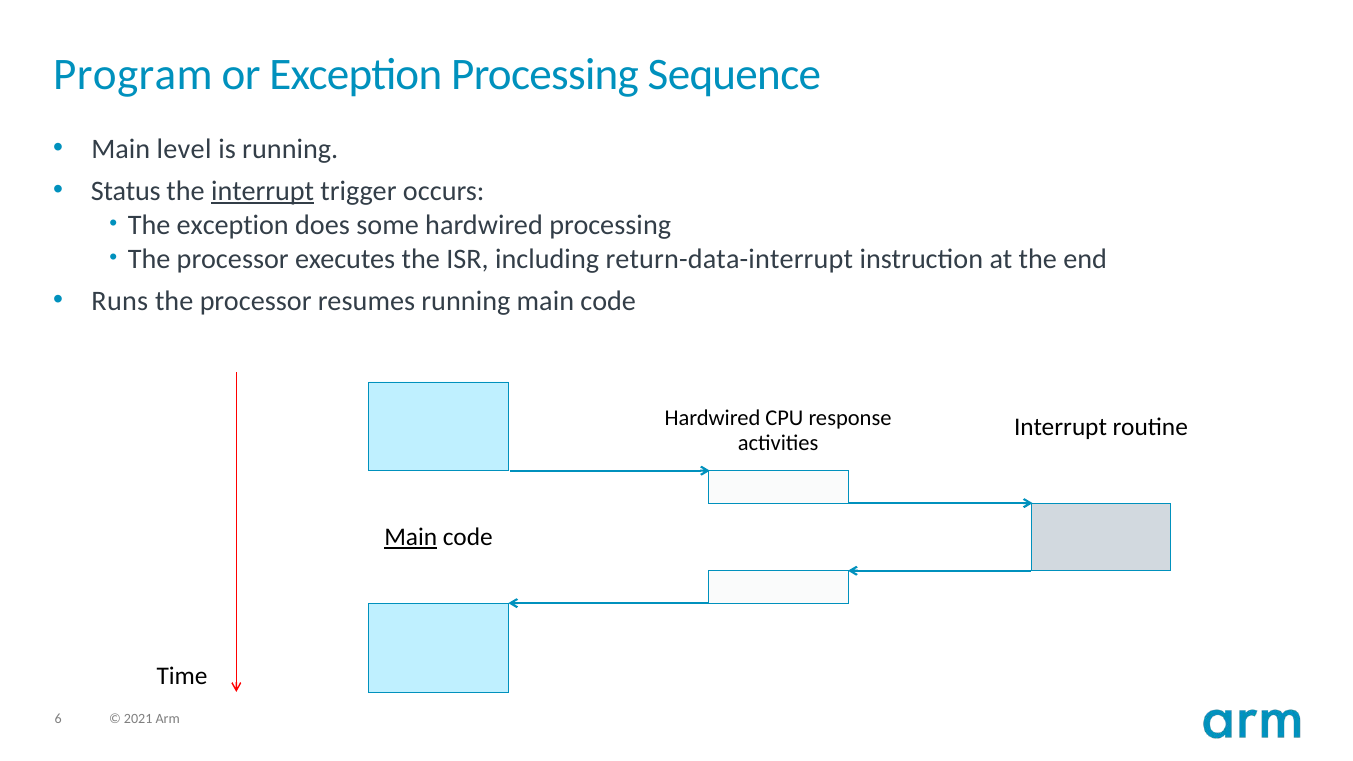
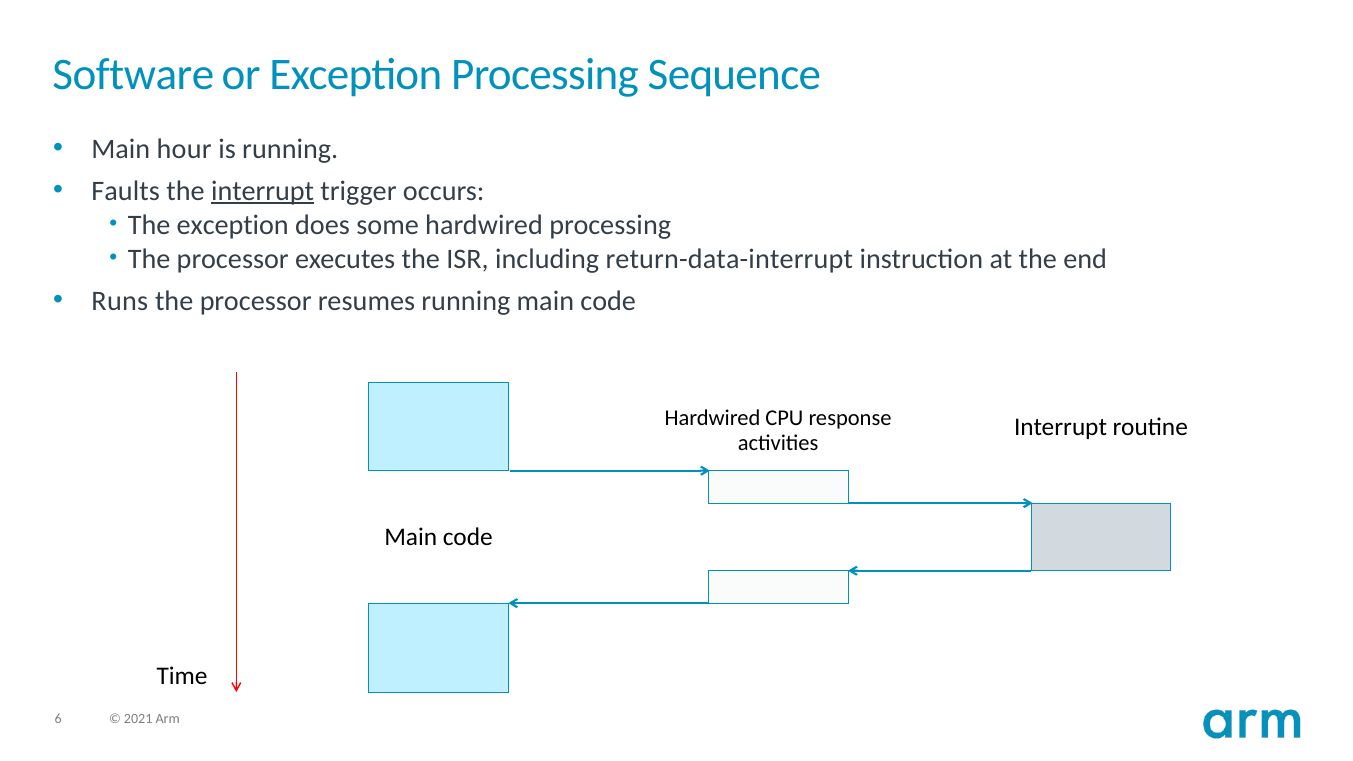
Program: Program -> Software (133, 75)
level: level -> hour (184, 149)
Status: Status -> Faults (126, 191)
Main underline: present -> none (411, 537)
